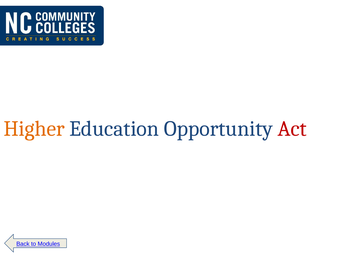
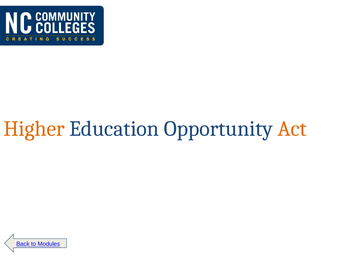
Act colour: red -> orange (292, 128)
